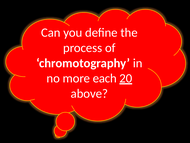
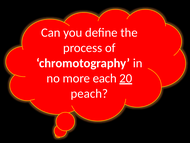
above: above -> peach (89, 93)
